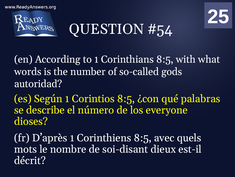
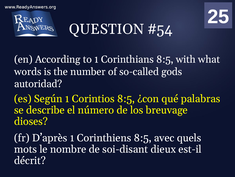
everyone: everyone -> breuvage (167, 110)
